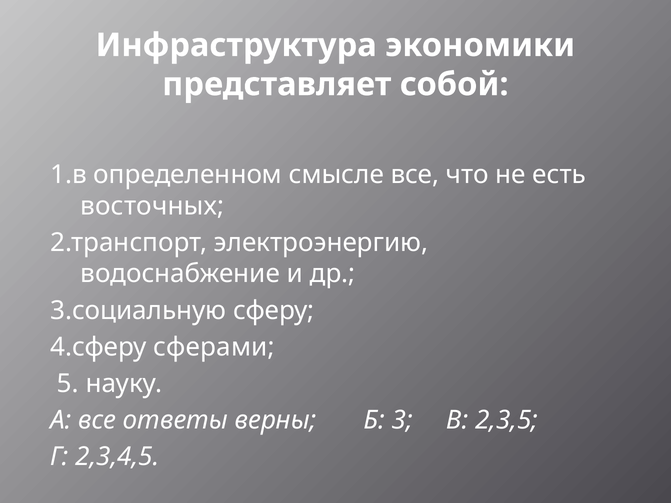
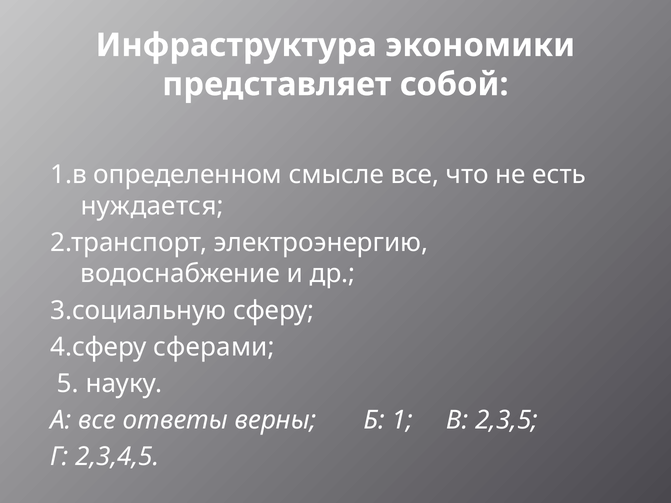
восточных: восточных -> нуждается (152, 206)
3: 3 -> 1 (402, 420)
